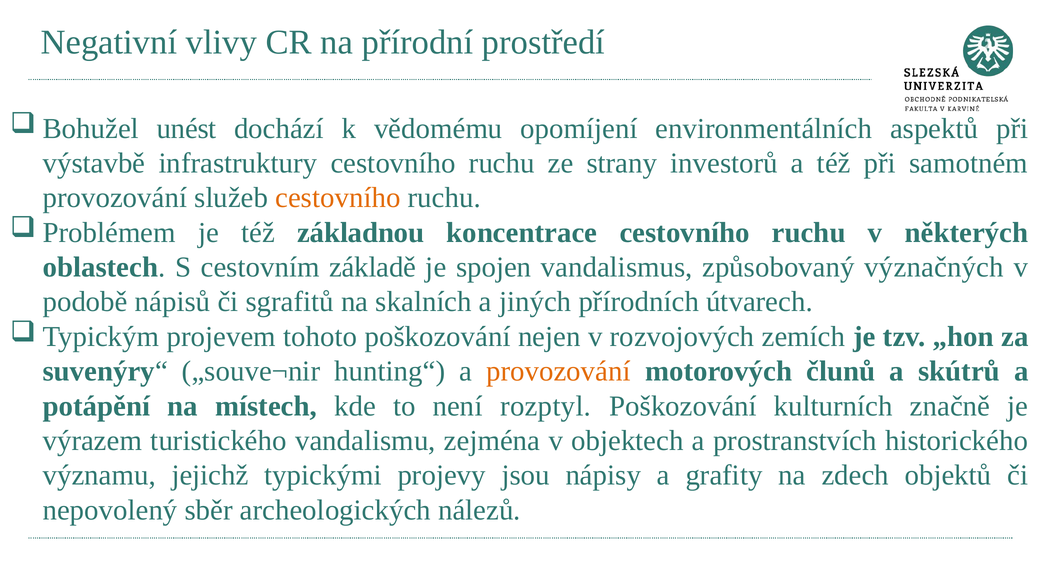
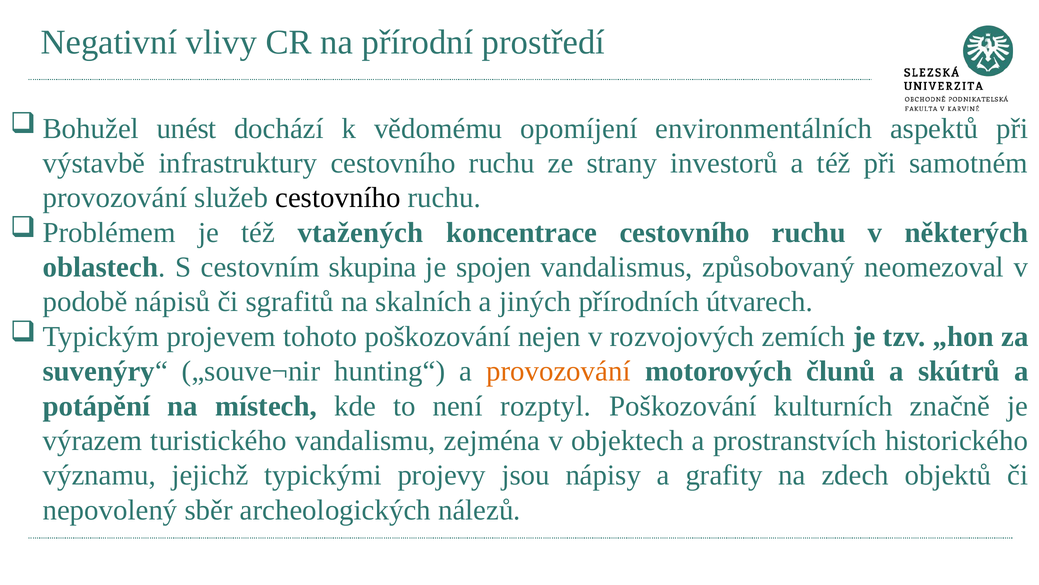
cestovního colour: orange -> black (338, 198)
základnou: základnou -> vtažených (361, 232)
základě: základě -> skupina (373, 267)
význačných: význačných -> neomezoval (934, 267)
